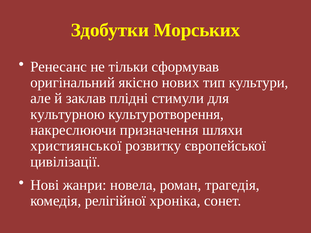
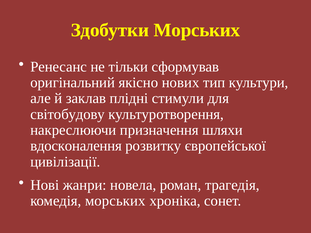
культурною: культурною -> світобудову (68, 114)
християнської: християнської -> вдосконалення (76, 146)
комедія релігійної: релігійної -> морських (115, 201)
